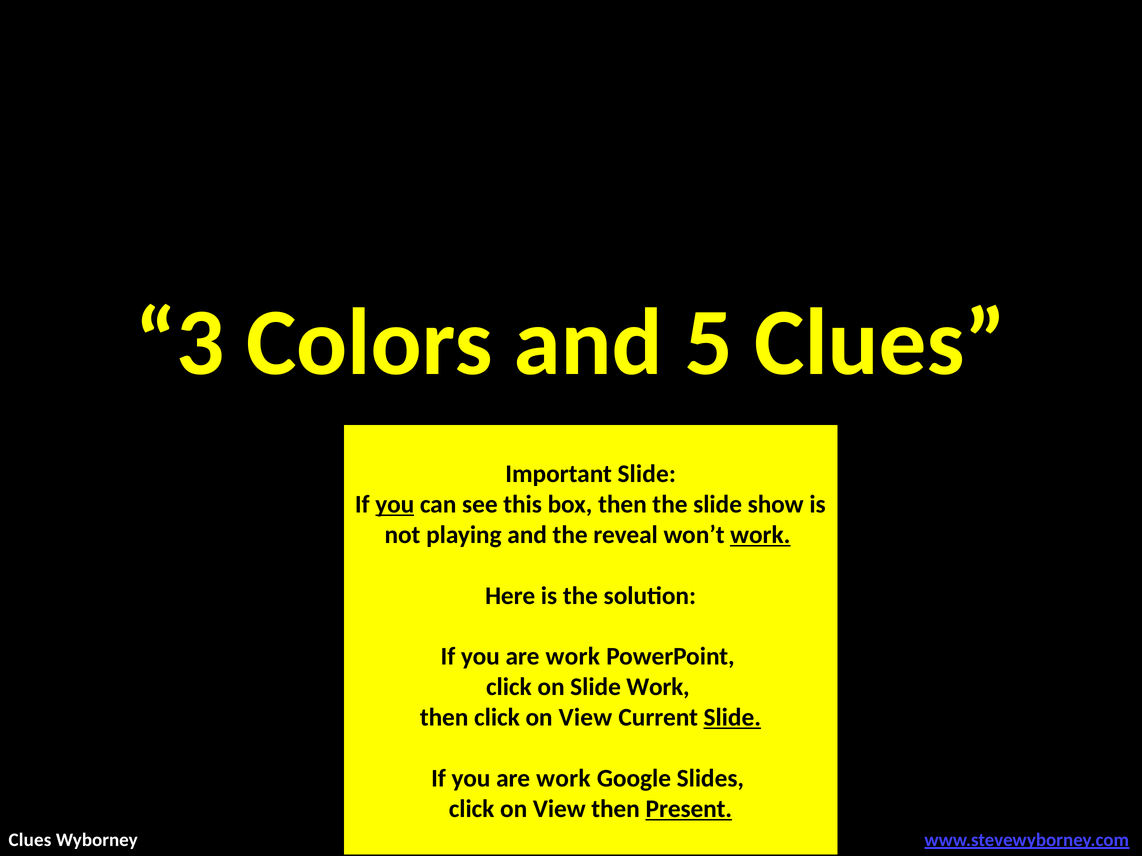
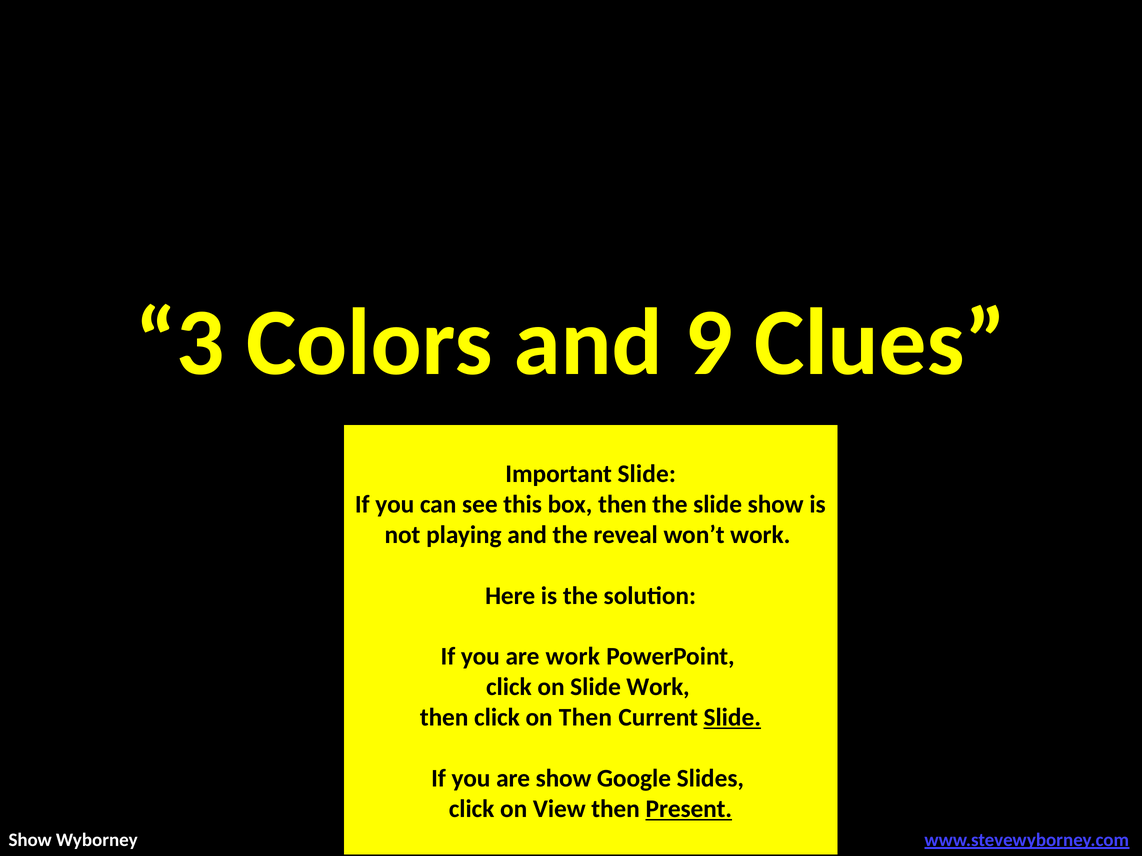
5: 5 -> 9 (709, 343)
you underline: present -> none (395, 505)
work underline: present -> none (760, 535)
then click on View: View -> Then (585, 718)
work: work -> show (564, 779)
Clues: Clues -> Show (30, 840)
